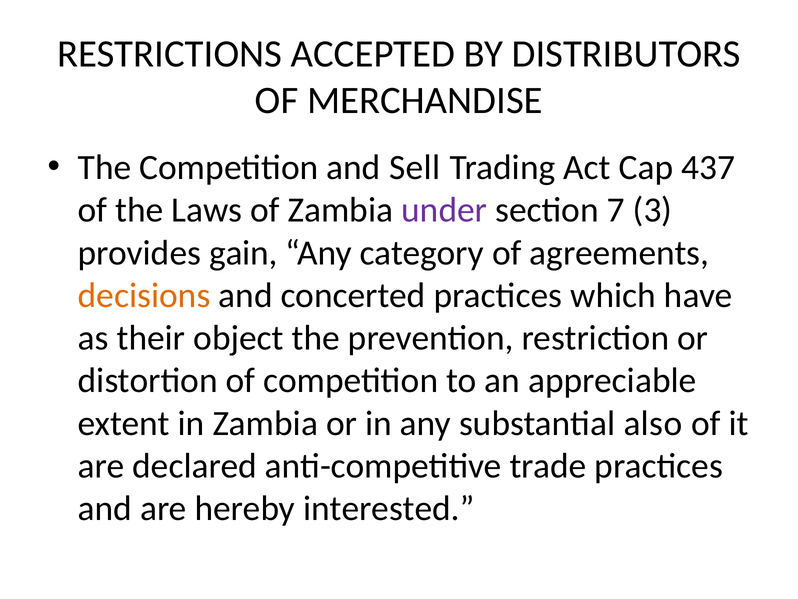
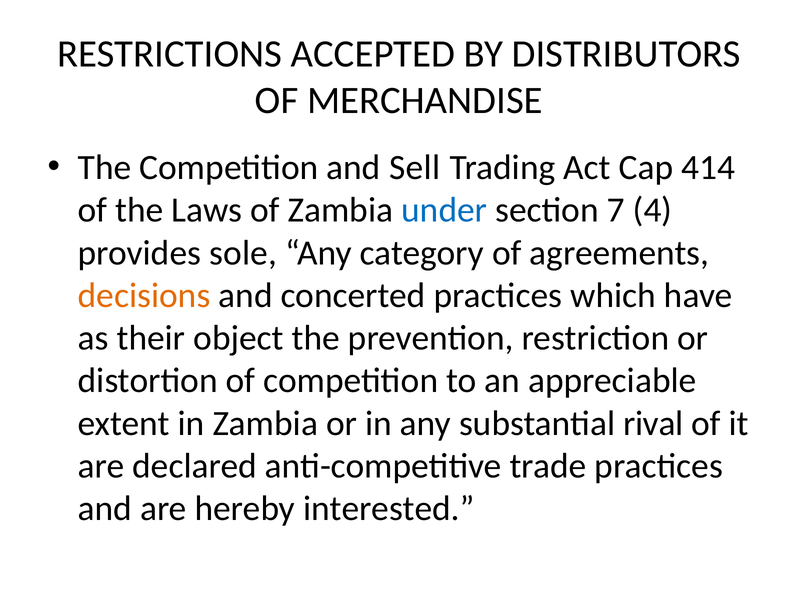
437: 437 -> 414 (708, 167)
under colour: purple -> blue (444, 210)
3: 3 -> 4 (652, 210)
gain: gain -> sole (243, 253)
also: also -> rival (653, 423)
